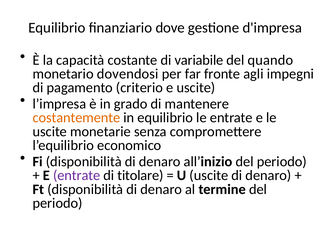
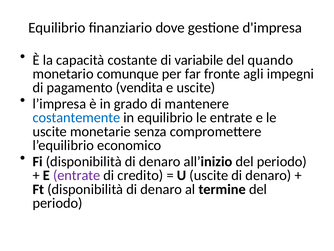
dovendosi: dovendosi -> comunque (128, 74)
criterio: criterio -> vendita (140, 88)
costantemente colour: orange -> blue (76, 117)
titolare: titolare -> credito (140, 175)
